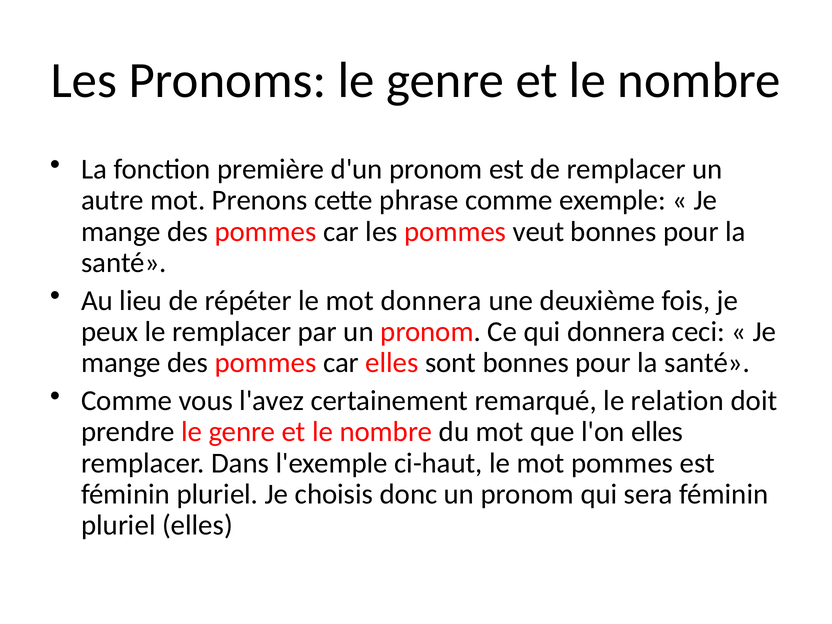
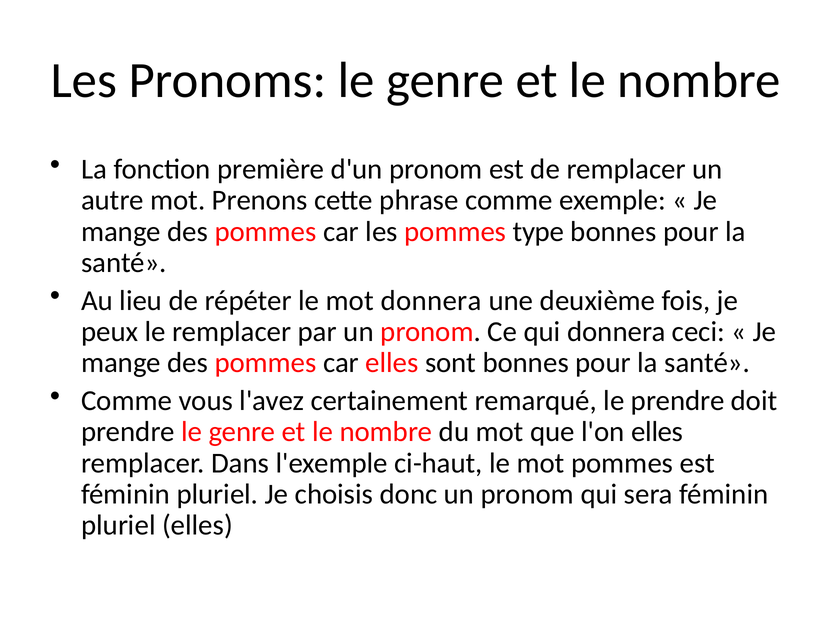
veut: veut -> type (538, 231)
le relation: relation -> prendre (678, 401)
